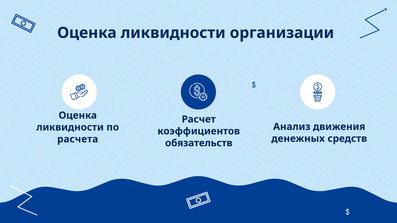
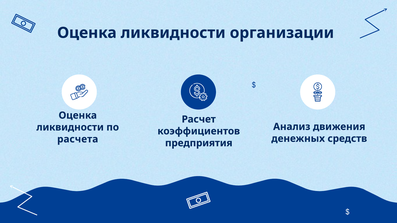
обязательств: обязательств -> предприятия (199, 143)
